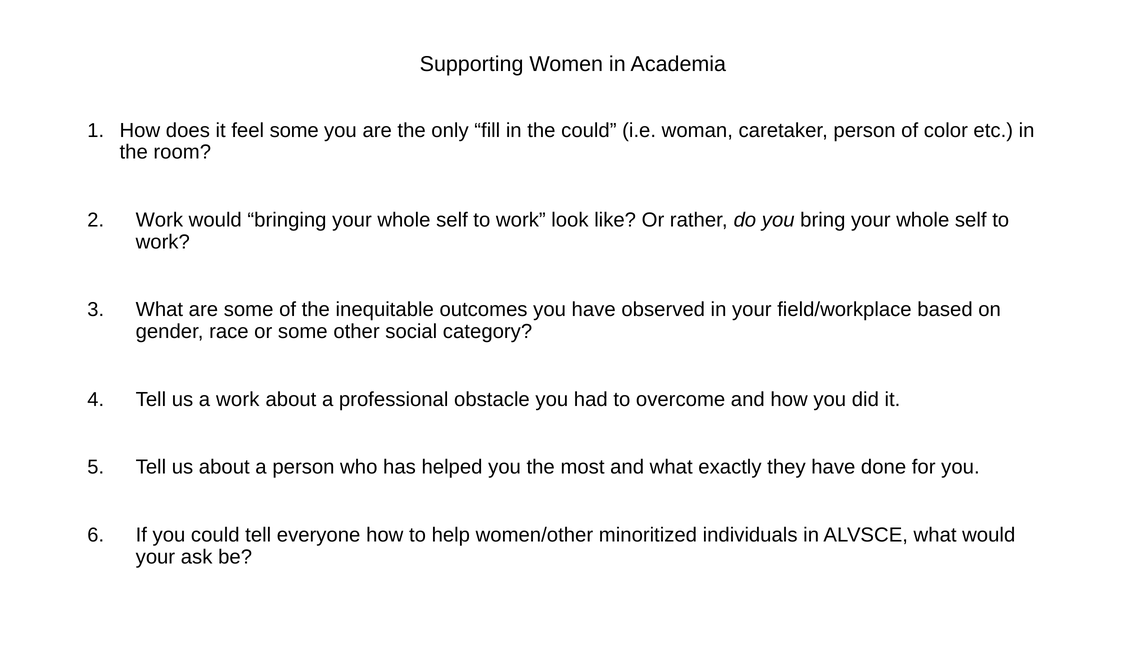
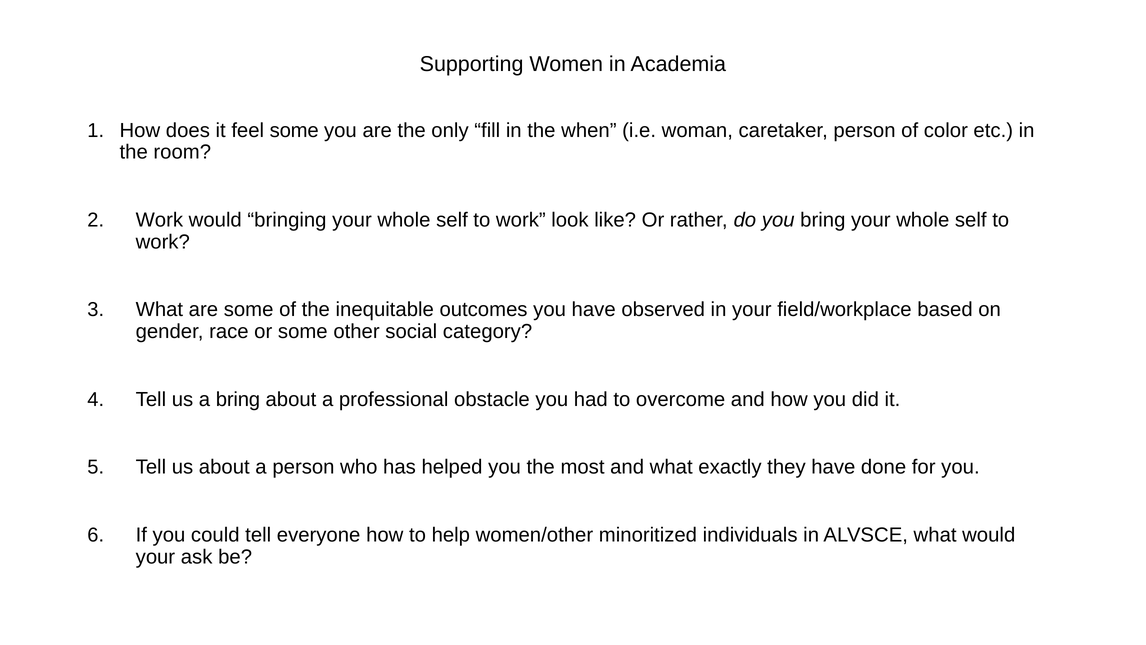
the could: could -> when (589, 130)
a work: work -> bring (238, 399)
